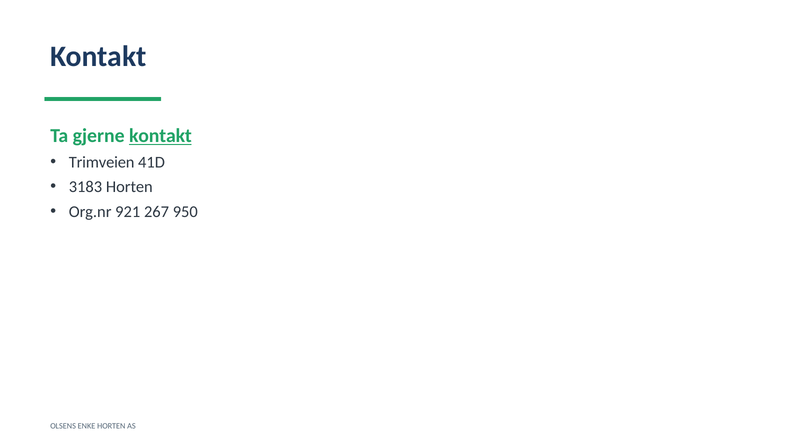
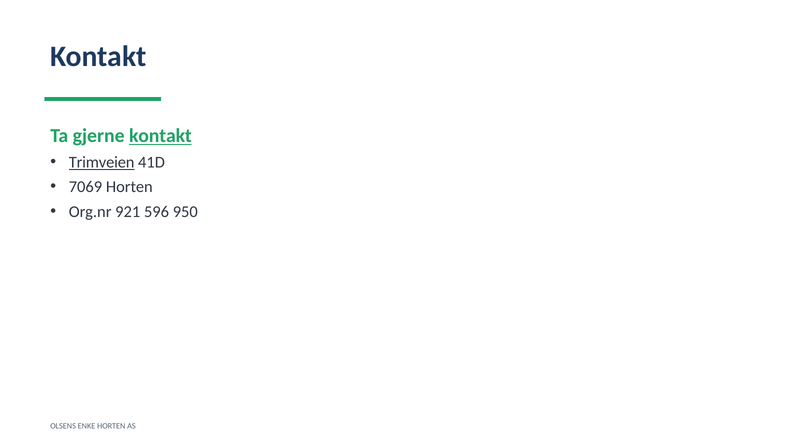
Trimveien underline: none -> present (102, 162)
3183: 3183 -> 7069 (85, 187)
267: 267 -> 596 (157, 212)
